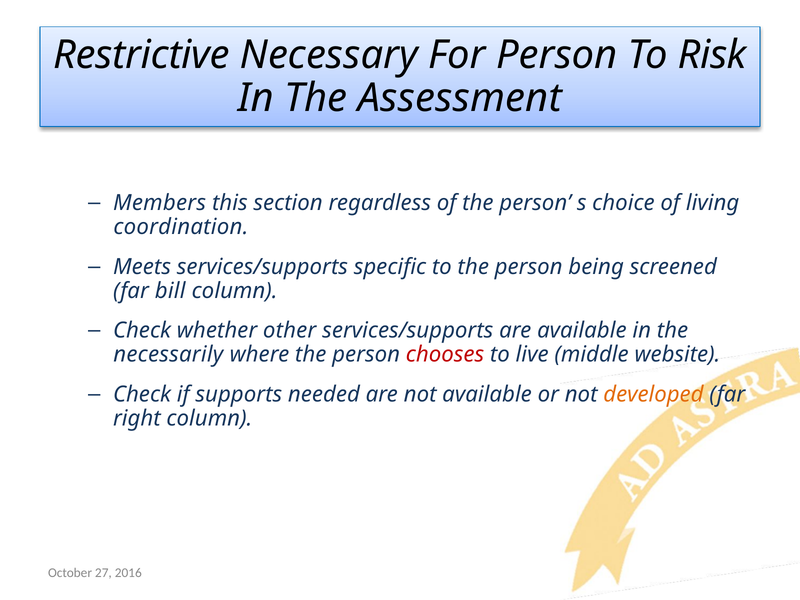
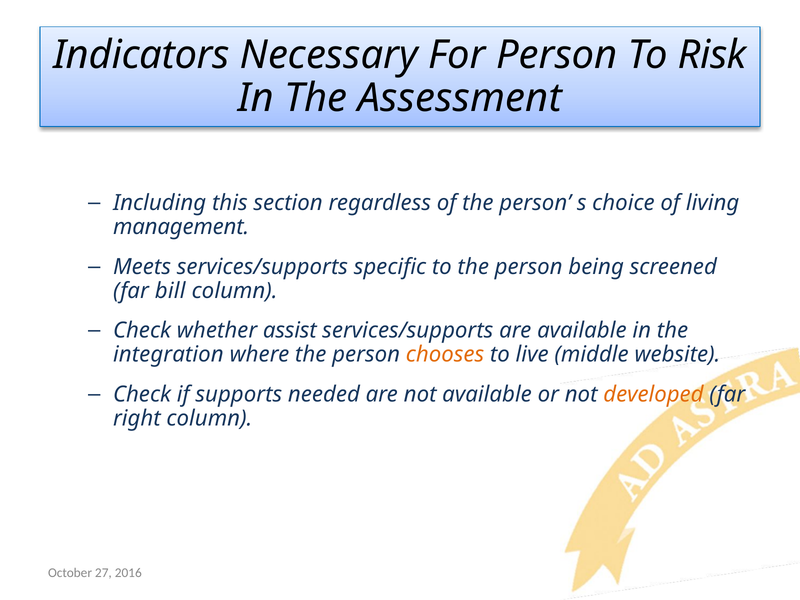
Restrictive: Restrictive -> Indicators (141, 55)
Members: Members -> Including (160, 203)
coordination: coordination -> management (181, 227)
other: other -> assist (290, 331)
necessarily: necessarily -> integration (168, 355)
chooses colour: red -> orange (445, 355)
